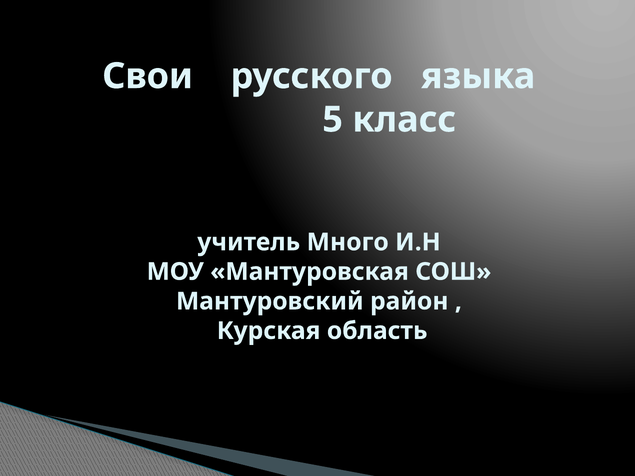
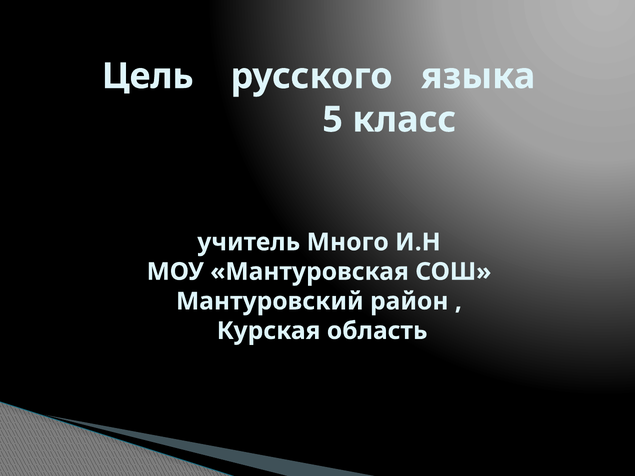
Свои: Свои -> Цель (148, 76)
